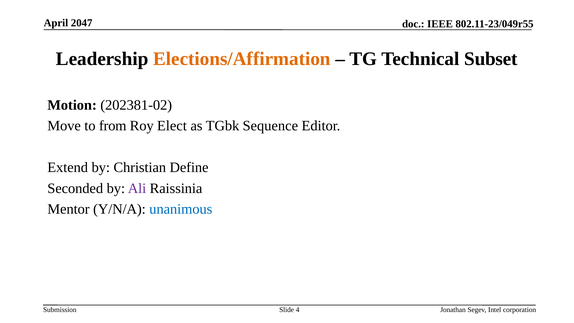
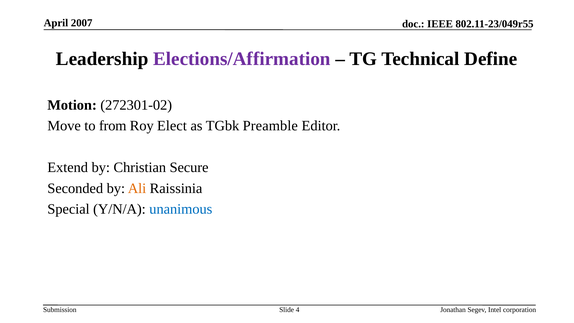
2047: 2047 -> 2007 (82, 23)
Elections/Affirmation colour: orange -> purple (242, 59)
Subset: Subset -> Define (491, 59)
202381-02: 202381-02 -> 272301-02 (136, 105)
Sequence: Sequence -> Preamble (270, 126)
Define: Define -> Secure (189, 167)
Ali colour: purple -> orange (137, 188)
Mentor: Mentor -> Special (68, 209)
